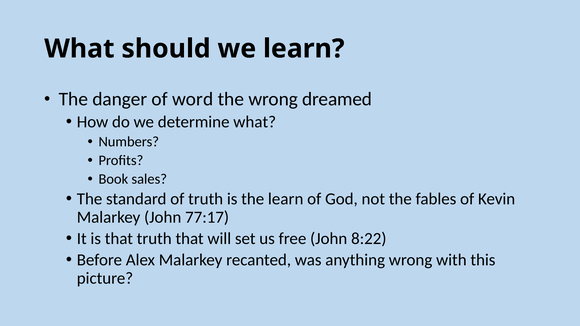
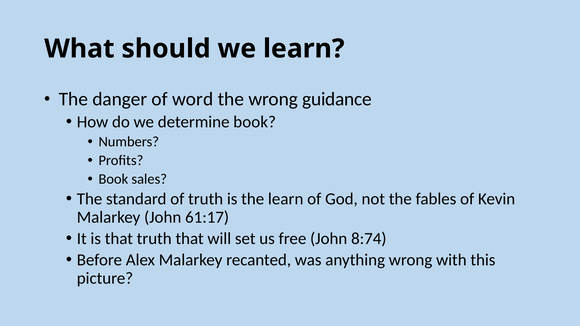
dreamed: dreamed -> guidance (337, 99)
determine what: what -> book (255, 122)
77:17: 77:17 -> 61:17 (207, 218)
8:22: 8:22 -> 8:74 (369, 239)
